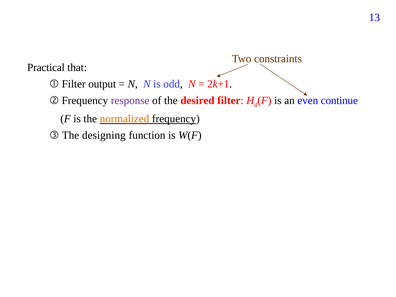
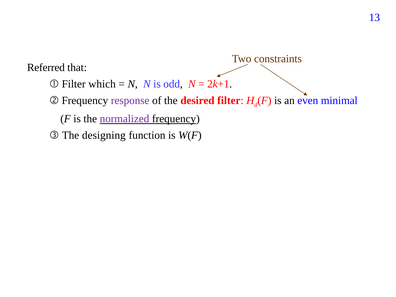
Practical: Practical -> Referred (46, 67)
output: output -> which (102, 84)
continue: continue -> minimal (339, 100)
normalized colour: orange -> purple (124, 119)
